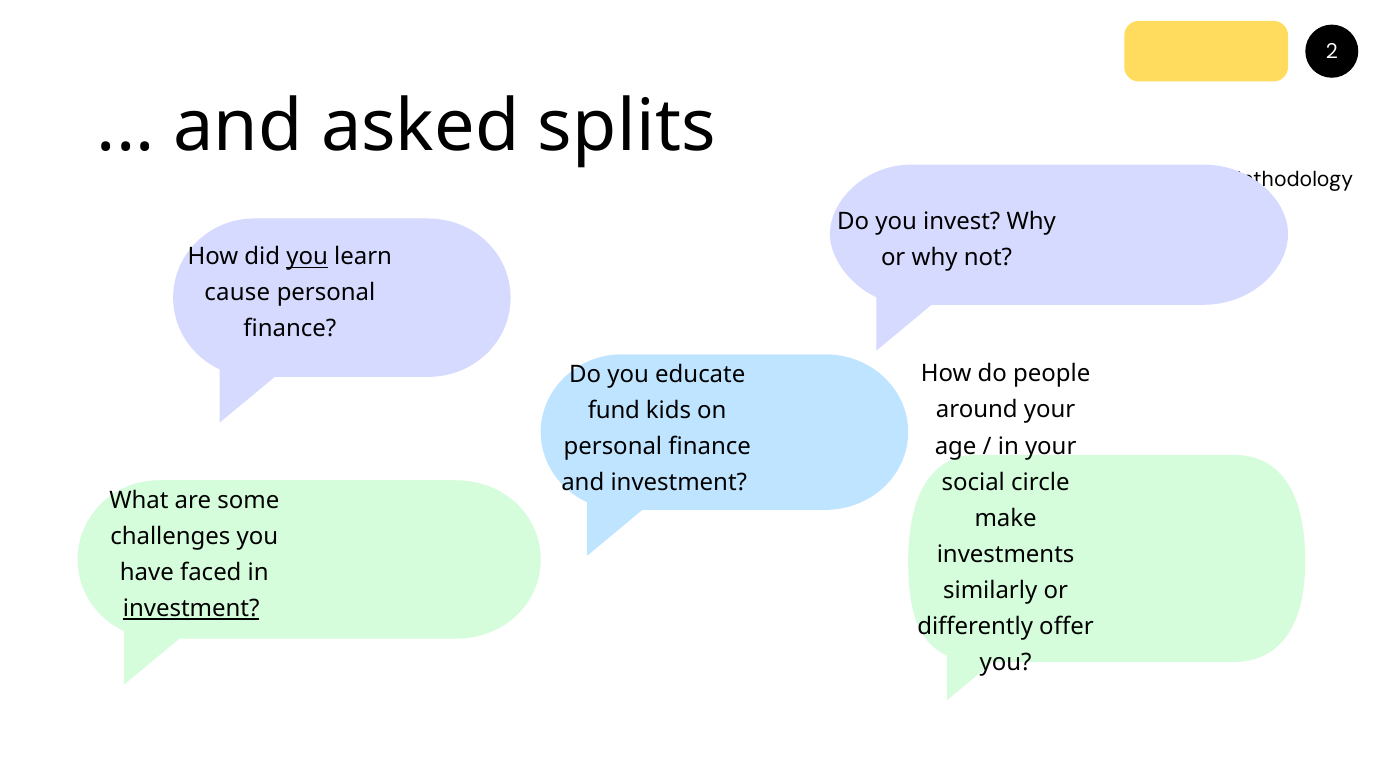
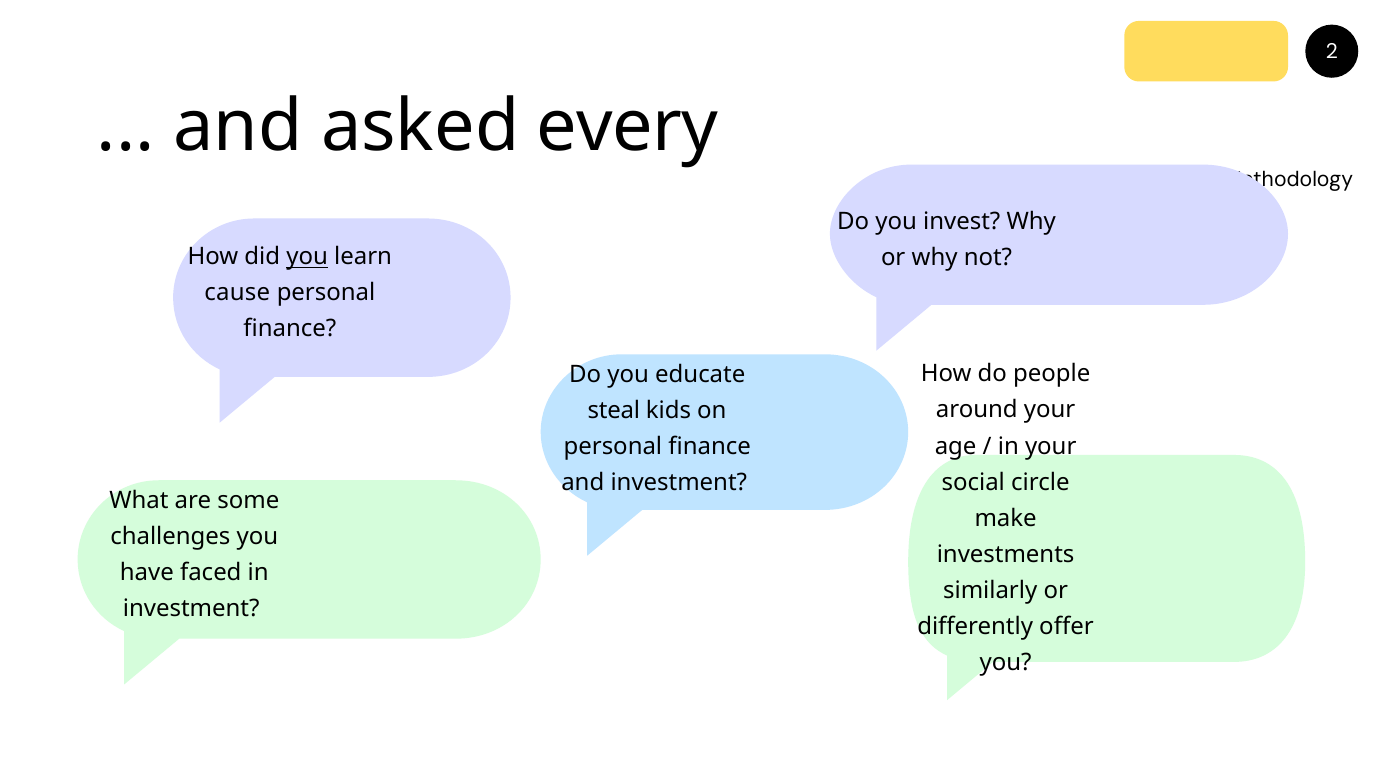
splits: splits -> every (628, 126)
fund: fund -> steal (614, 411)
investment underline: present -> none (191, 609)
